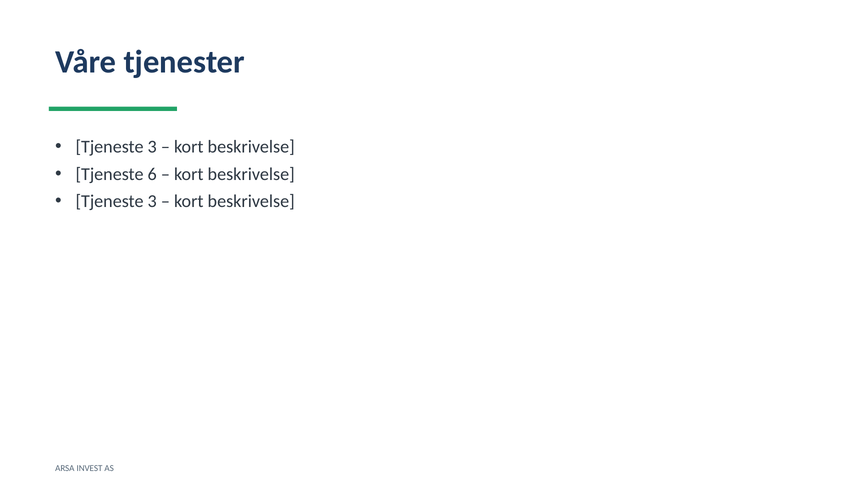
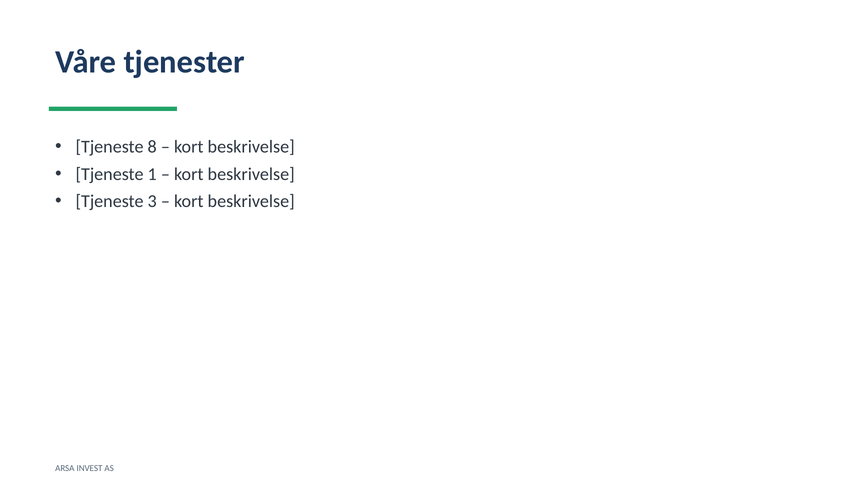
3: 3 -> 8 (152, 147)
6: 6 -> 1 (152, 174)
